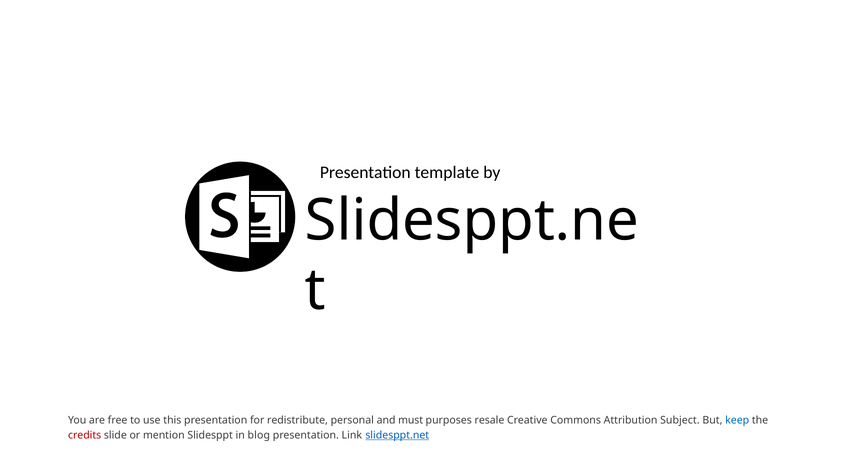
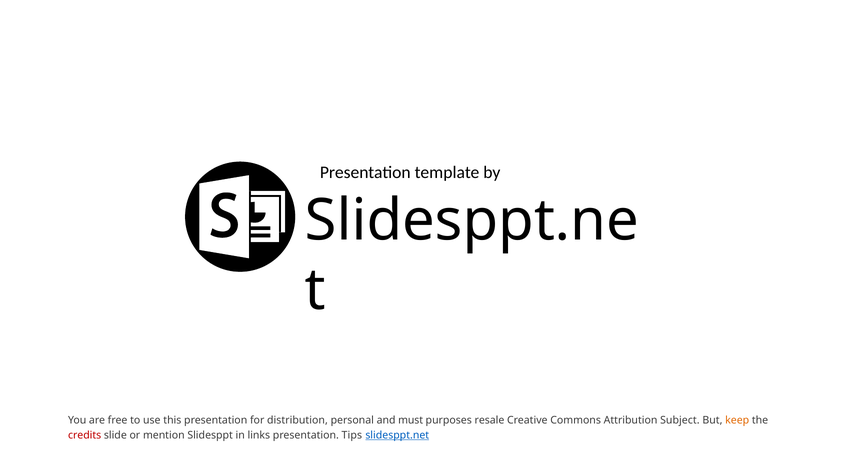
redistribute: redistribute -> distribution (297, 420)
keep colour: blue -> orange (737, 420)
blog: blog -> links (259, 435)
Link: Link -> Tips (352, 435)
